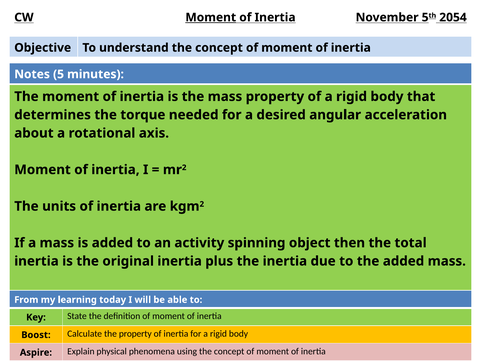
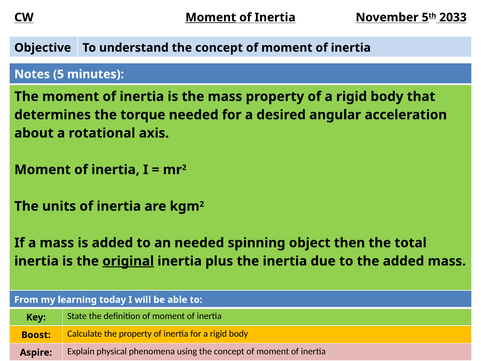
2054: 2054 -> 2033 (453, 17)
an activity: activity -> needed (199, 243)
original underline: none -> present (128, 261)
